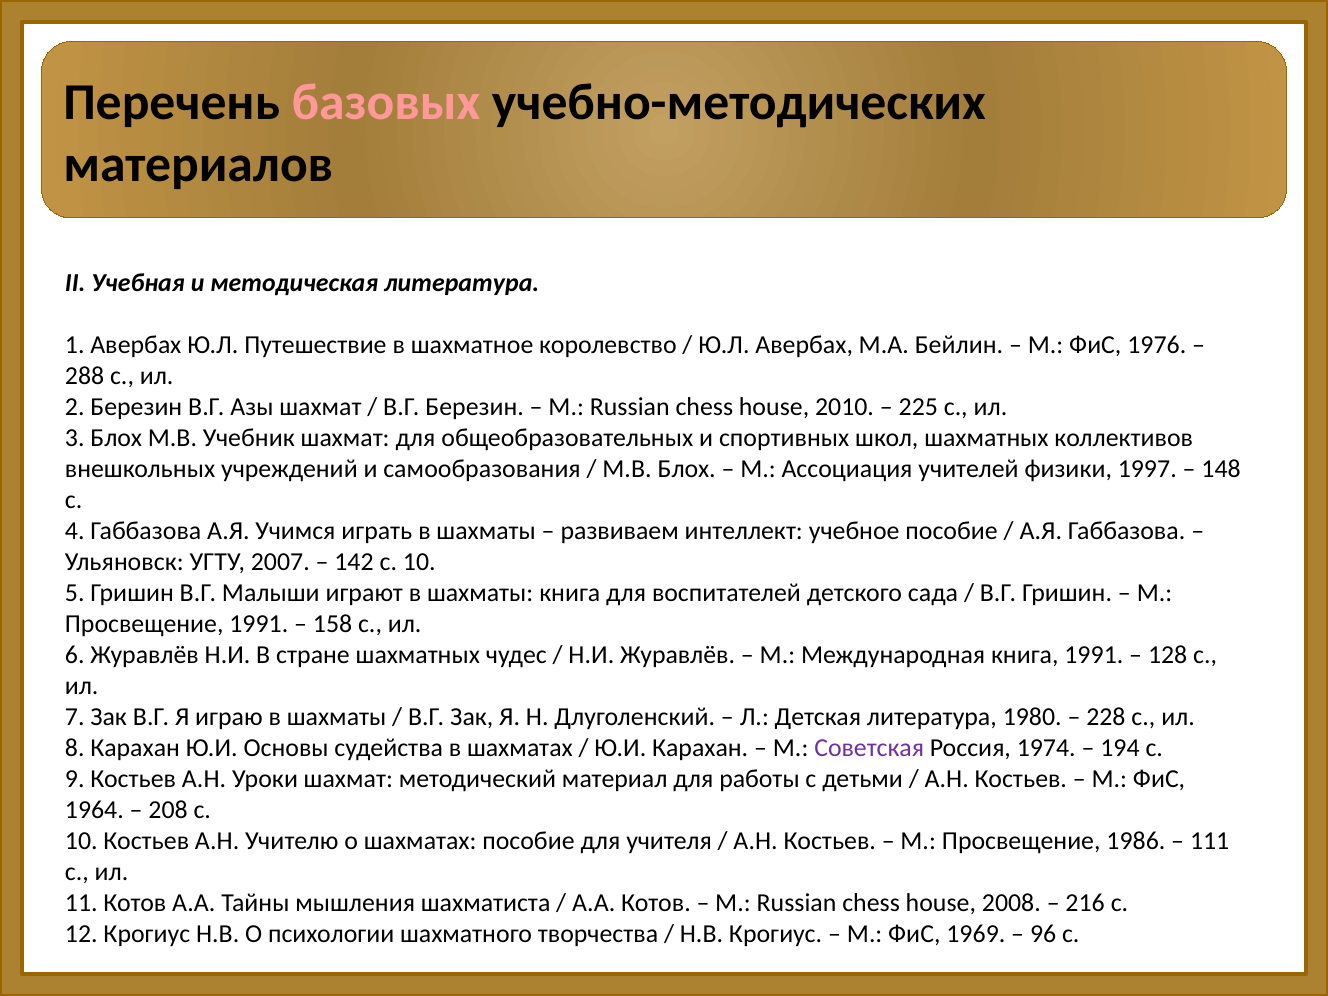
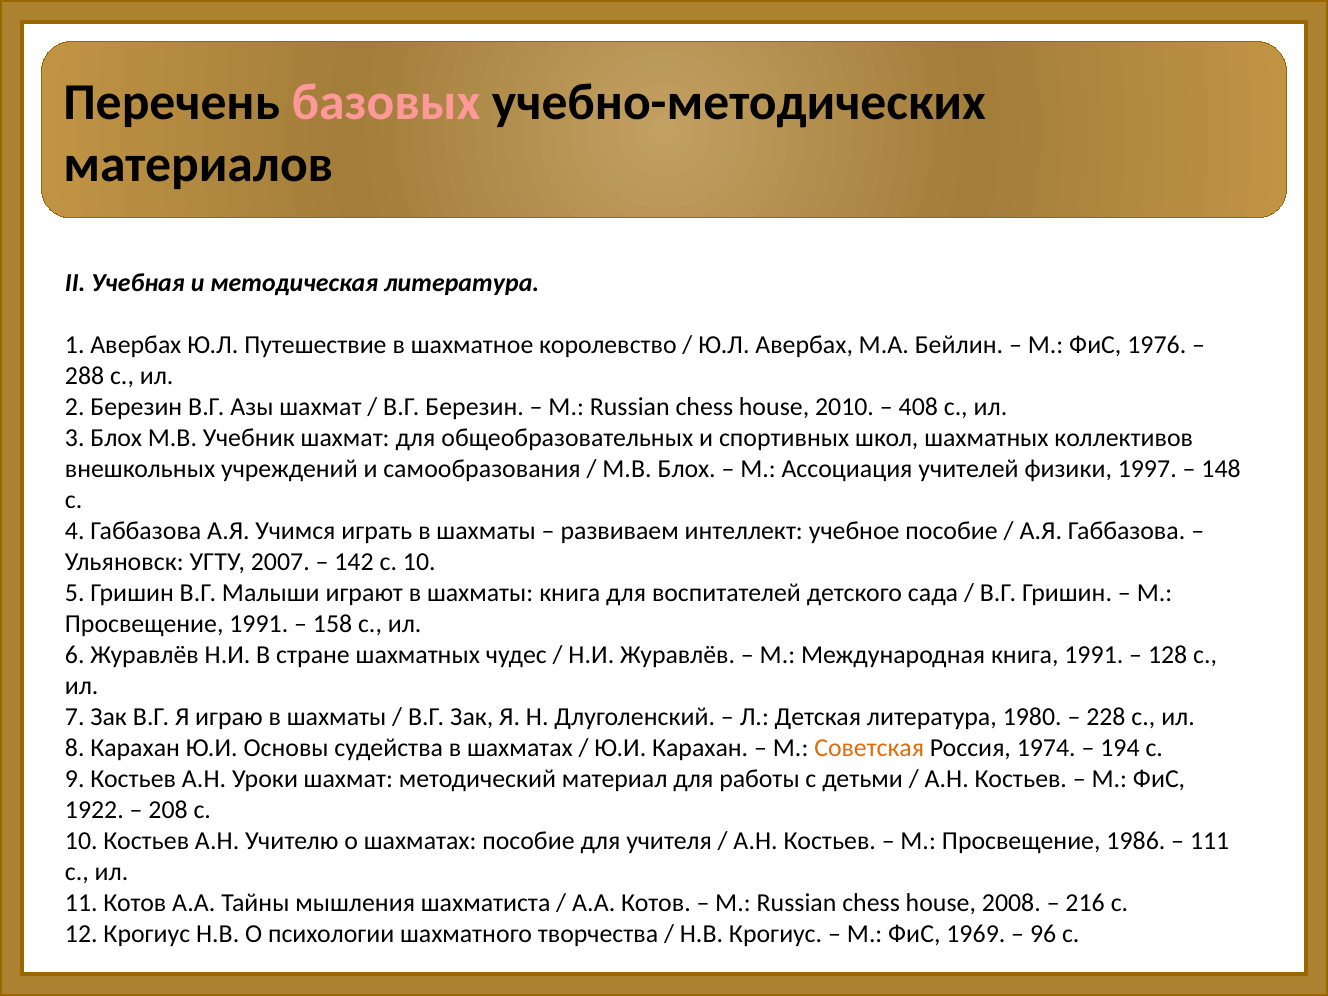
225: 225 -> 408 (918, 407)
Советская colour: purple -> orange (869, 748)
1964: 1964 -> 1922 (94, 810)
